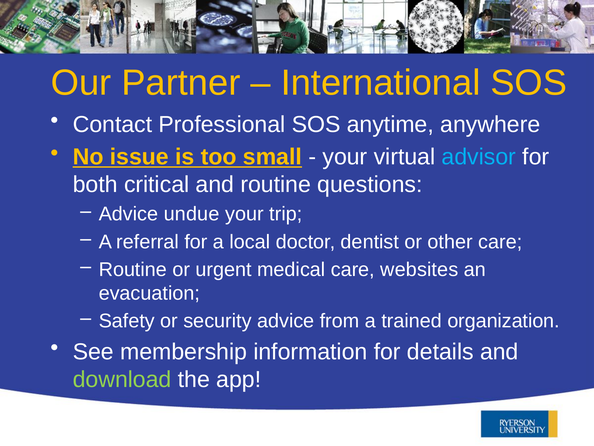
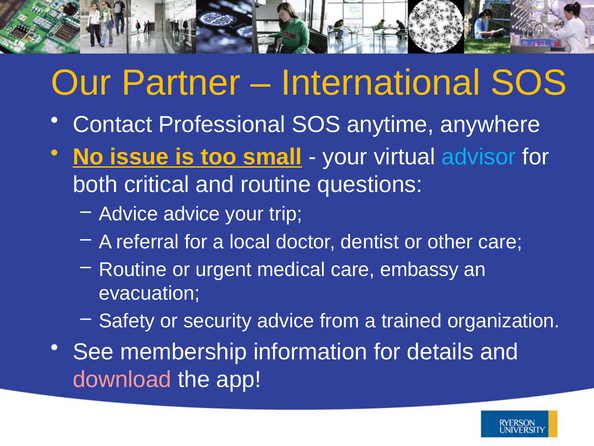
Advice undue: undue -> advice (192, 214)
websites: websites -> embassy (419, 269)
download colour: light green -> pink (122, 379)
